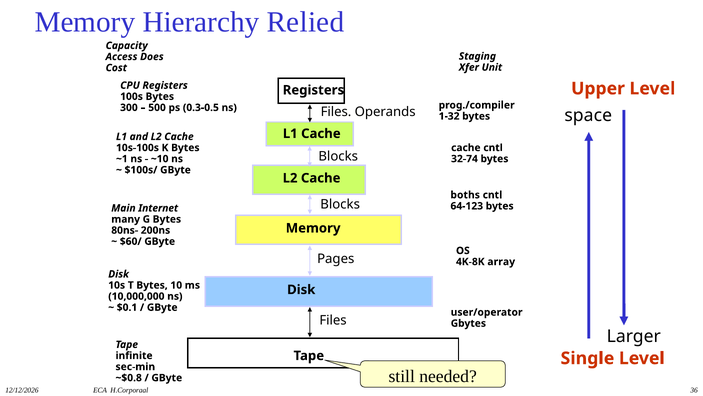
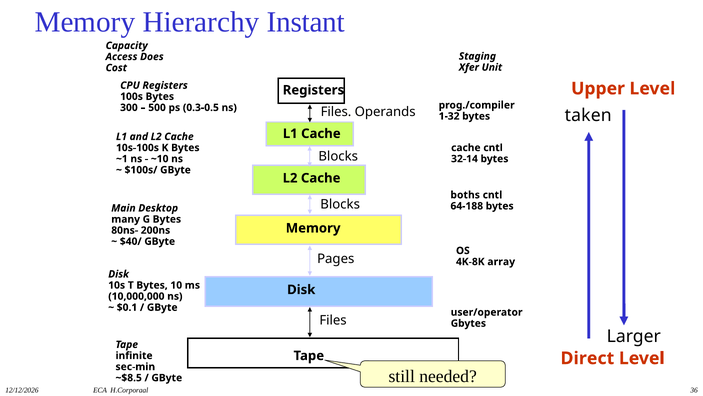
Relied: Relied -> Instant (306, 22)
space: space -> taken (588, 115)
32-74: 32-74 -> 32-14 (464, 159)
64-123: 64-123 -> 64-188 (467, 206)
Internet: Internet -> Desktop (158, 208)
$60/: $60/ -> $40/ (131, 241)
Single: Single -> Direct (587, 358)
~$0.8: ~$0.8 -> ~$8.5 (129, 377)
